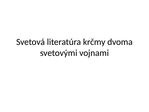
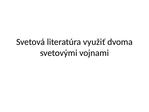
krčmy: krčmy -> využiť (94, 42)
